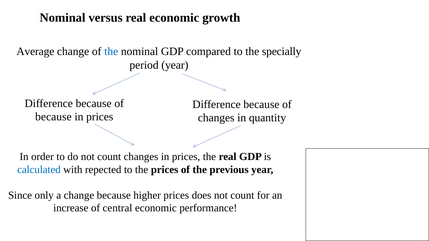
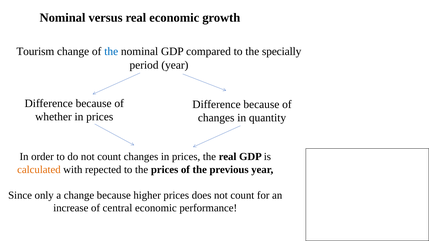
Average: Average -> Tourism (35, 52)
because: because -> whether (53, 117)
calculated colour: blue -> orange (39, 170)
